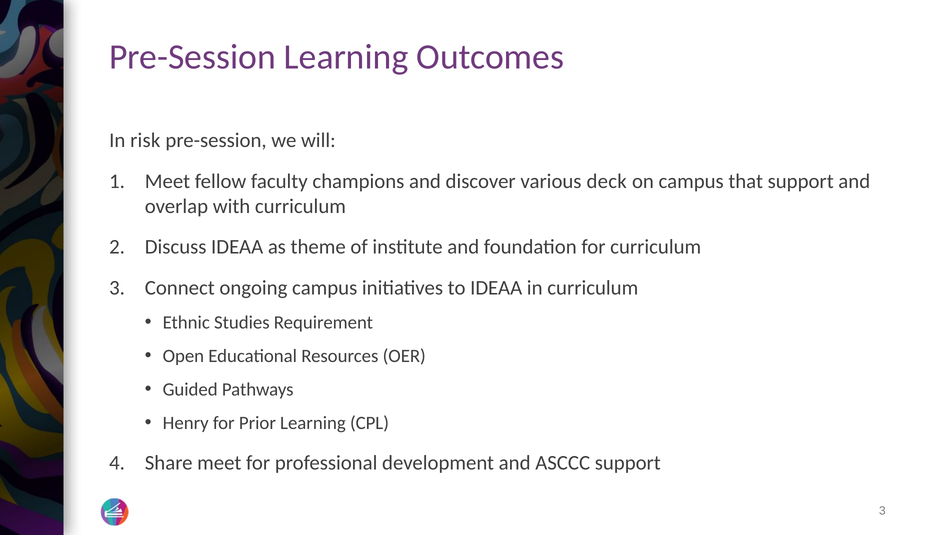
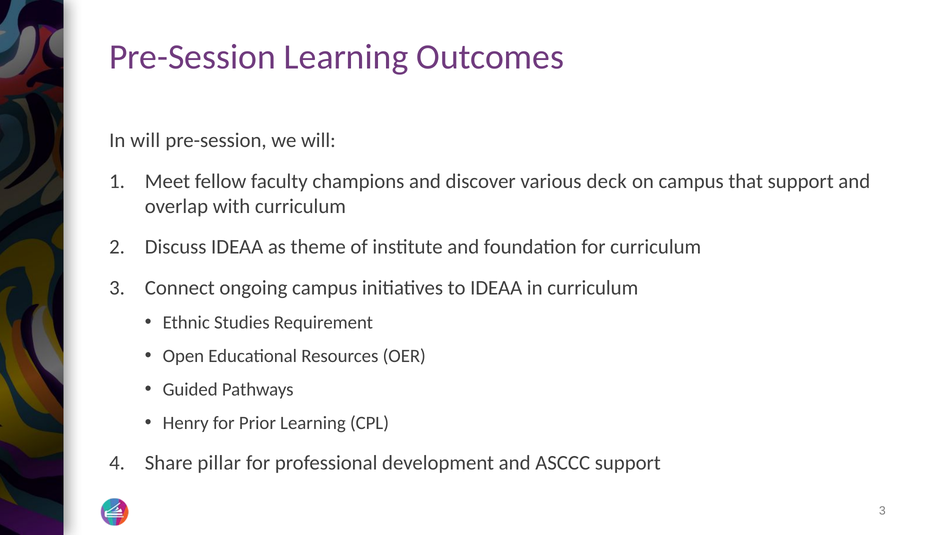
In risk: risk -> will (145, 140)
Share meet: meet -> pillar (219, 463)
